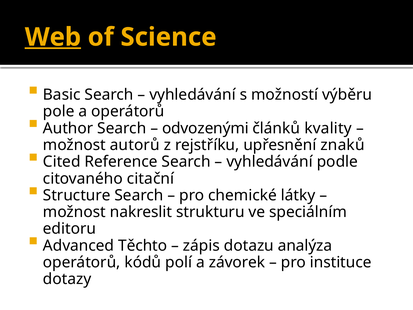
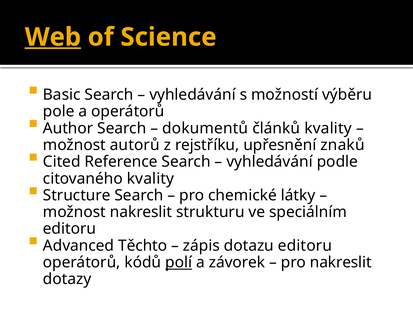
odvozenými: odvozenými -> dokumentů (205, 128)
citovaného citační: citační -> kvality (151, 178)
dotazu analýza: analýza -> editoru (305, 245)
polí underline: none -> present (179, 262)
pro instituce: instituce -> nakreslit (341, 262)
